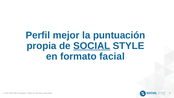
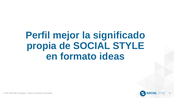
puntuación: puntuación -> significado (119, 35)
SOCIAL underline: present -> none (92, 46)
facial: facial -> ideas (112, 56)
